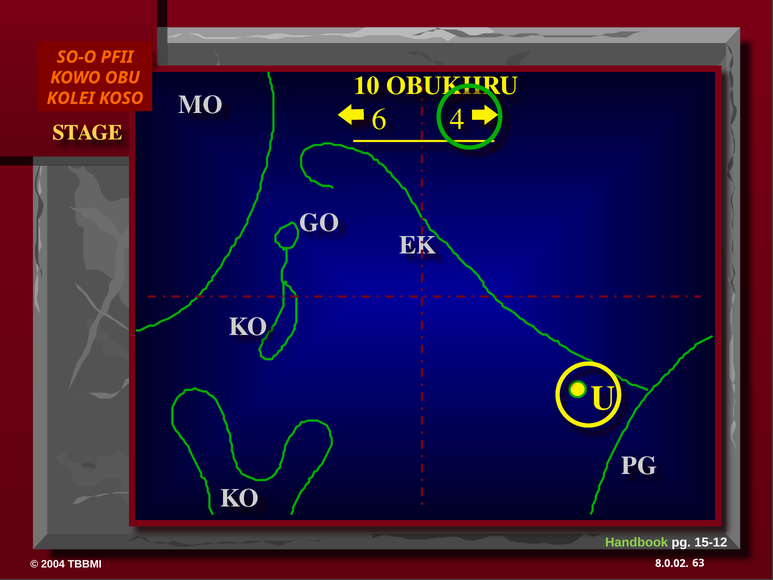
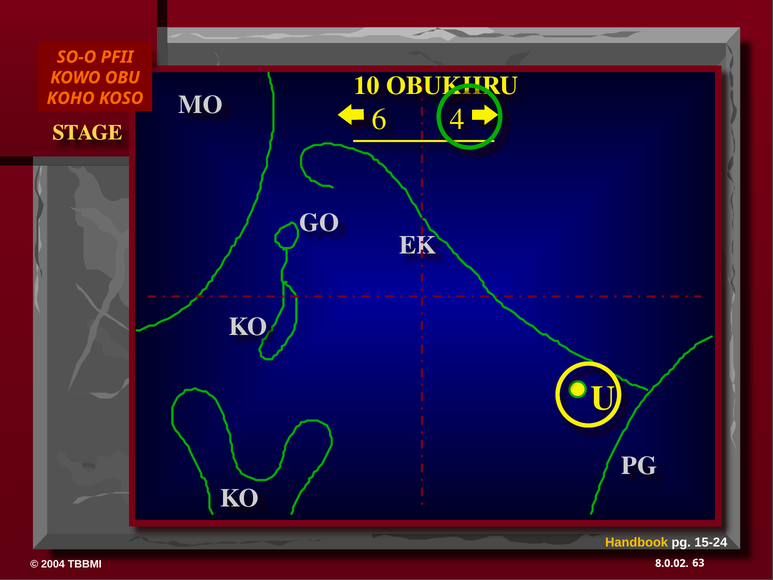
KOLEI: KOLEI -> KOHO (71, 98)
Handbook colour: light green -> yellow (637, 542)
15-12: 15-12 -> 15-24 (711, 542)
